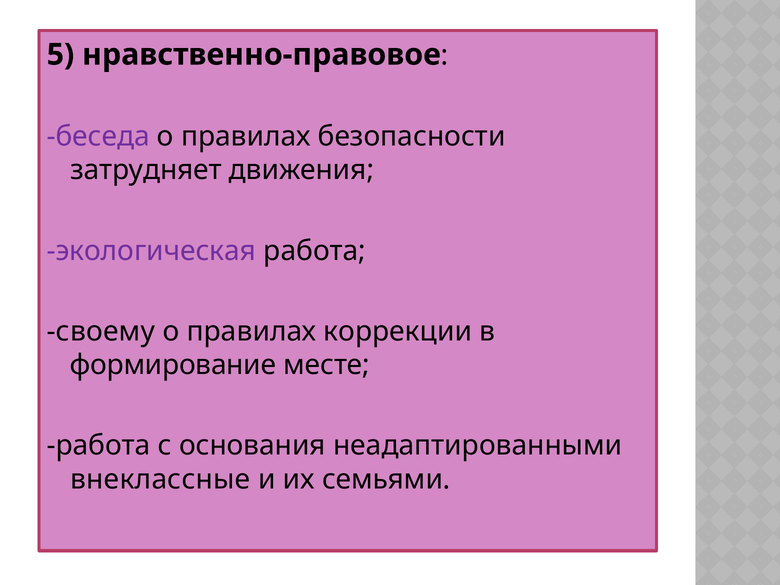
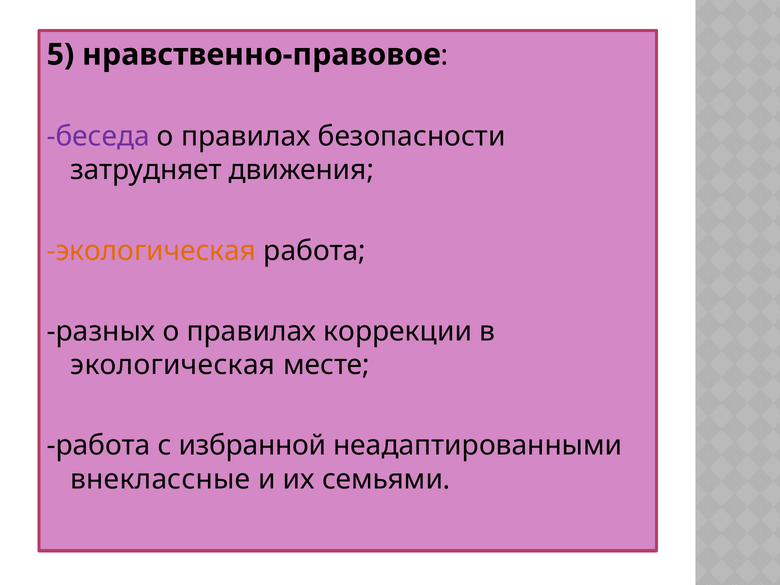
экологическая colour: purple -> orange (151, 251)
своему: своему -> разных (101, 331)
формирование: формирование -> экологическая (173, 365)
основания: основания -> избранной (252, 446)
